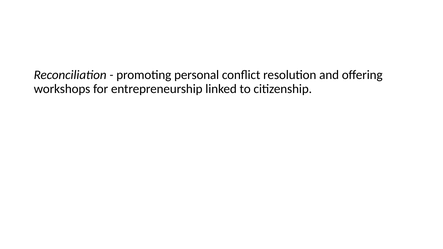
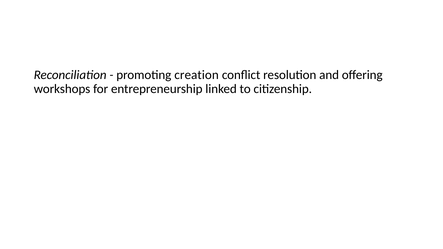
personal: personal -> creation (197, 75)
